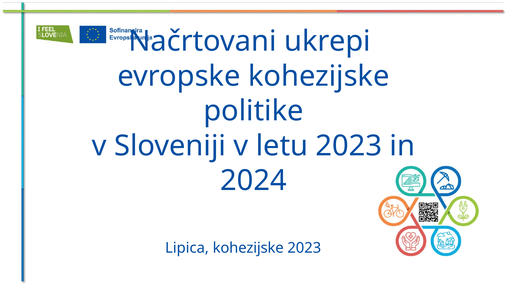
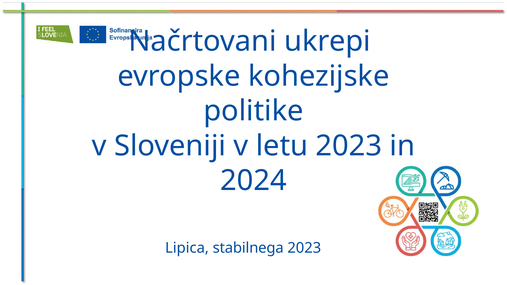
Lipica kohezijske: kohezijske -> stabilnega (248, 248)
